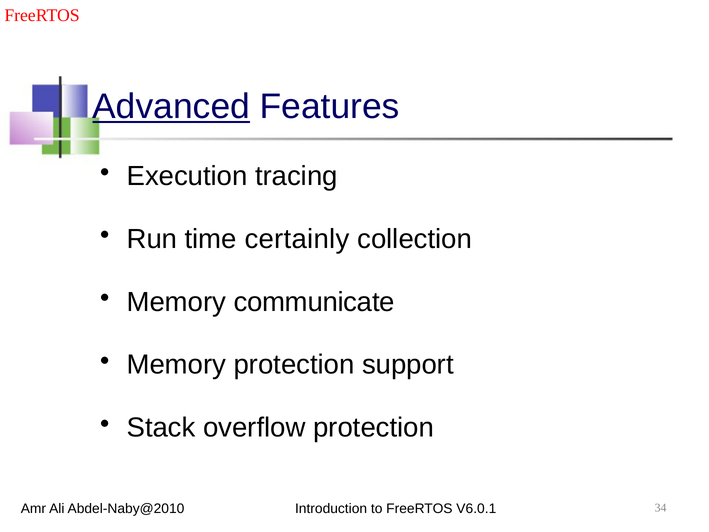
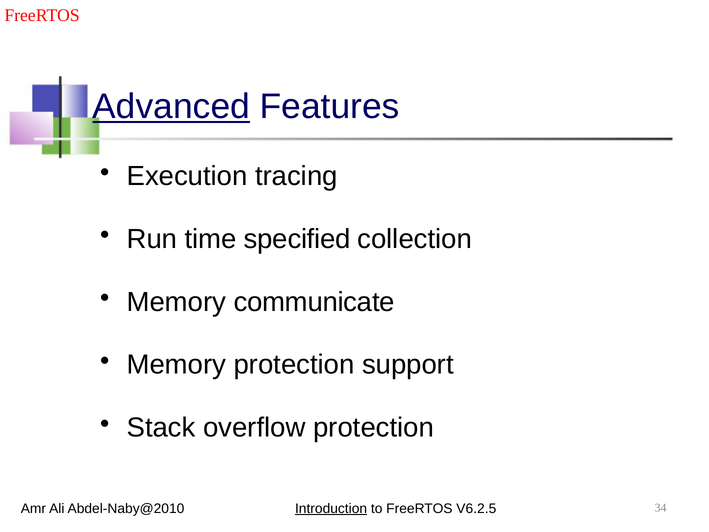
certainly: certainly -> specified (297, 239)
Introduction underline: none -> present (331, 508)
V6.0.1: V6.0.1 -> V6.2.5 (476, 508)
